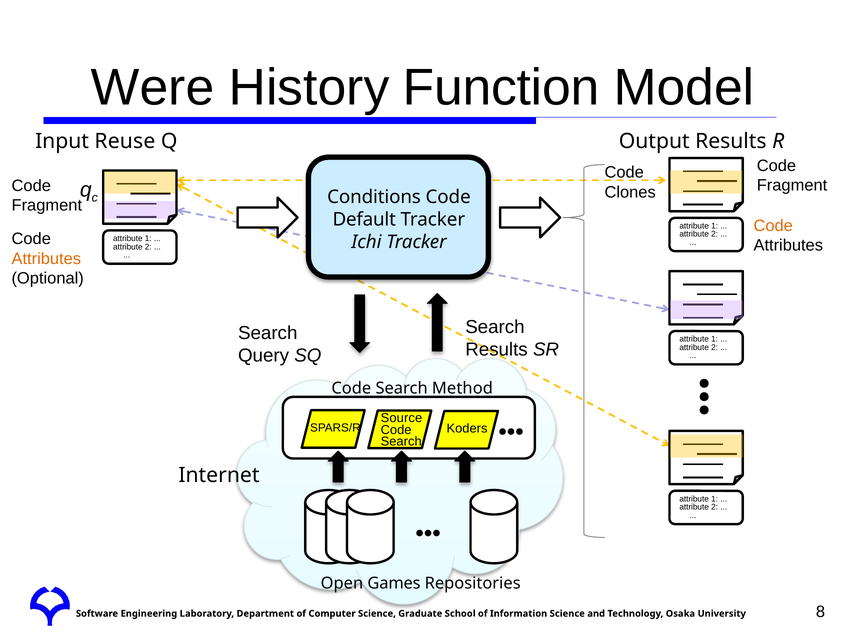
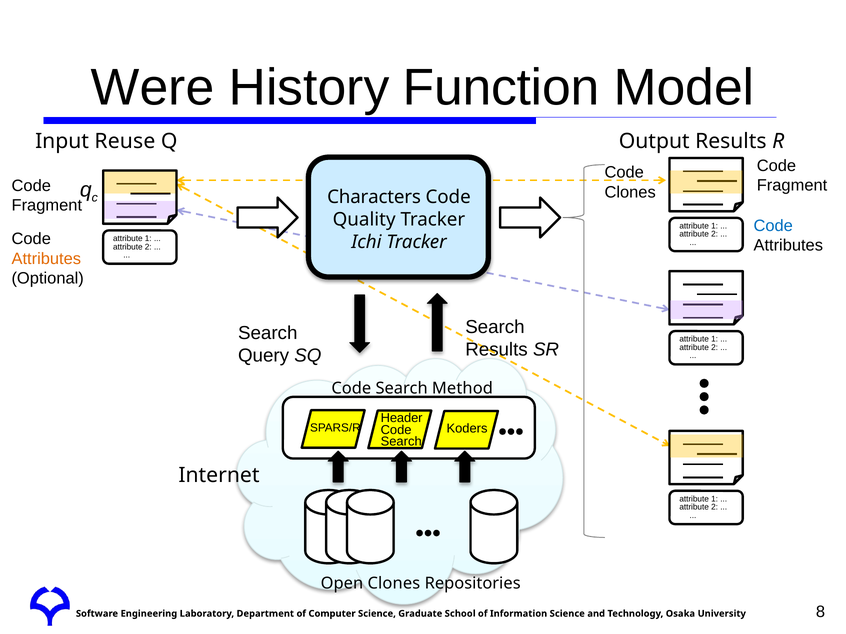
Conditions: Conditions -> Characters (374, 197)
Default: Default -> Quality (364, 220)
Code colour: orange -> blue (773, 226)
Source: Source -> Header (402, 418)
Open Games: Games -> Clones (394, 584)
